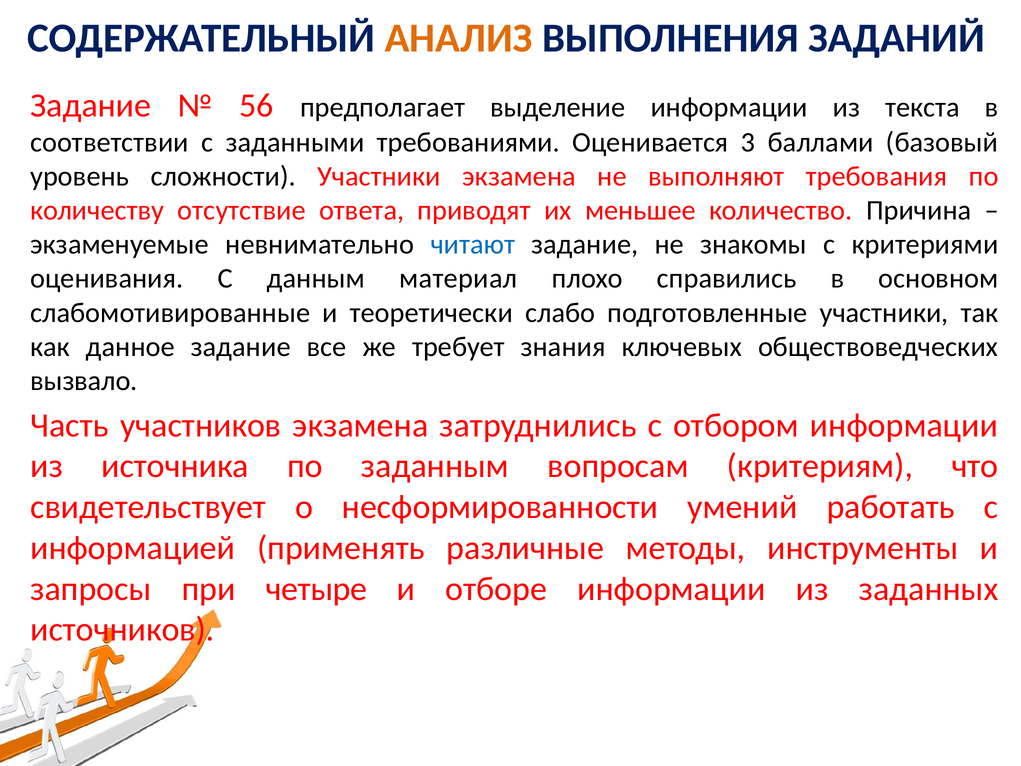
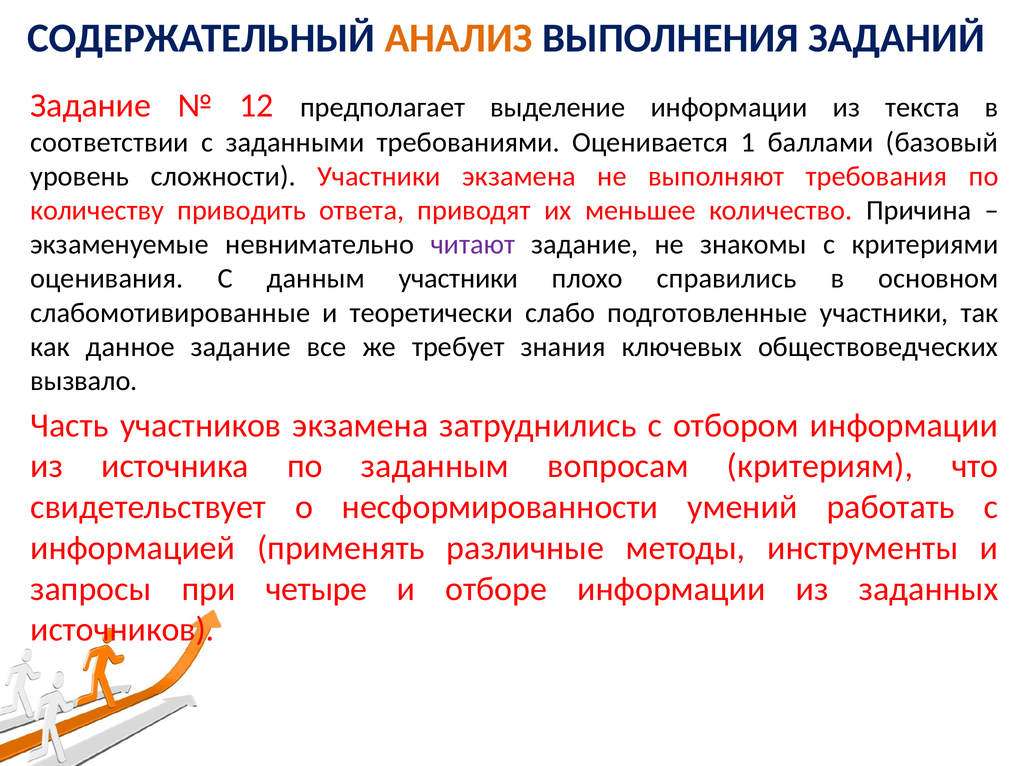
56: 56 -> 12 (256, 105)
3: 3 -> 1 (748, 142)
отсутствие: отсутствие -> приводить (242, 210)
читают colour: blue -> purple (473, 244)
данным материал: материал -> участники (459, 278)
